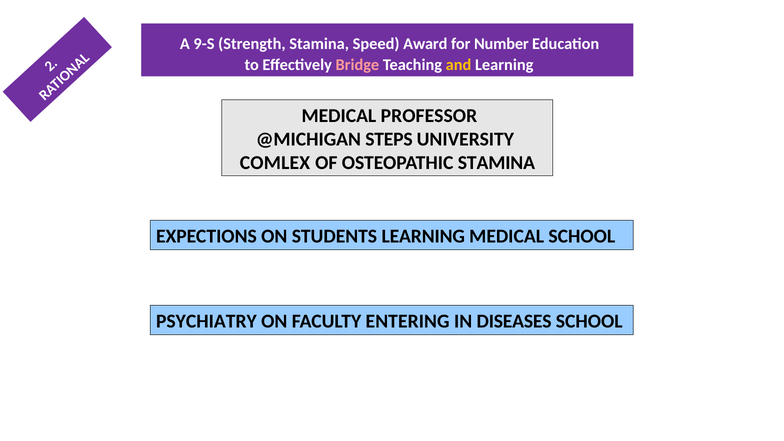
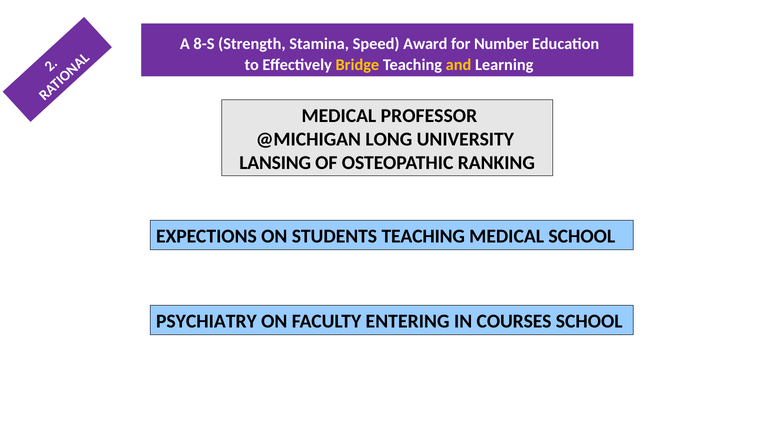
9-S: 9-S -> 8-S (204, 44)
Bridge colour: pink -> yellow (357, 65)
STEPS: STEPS -> LONG (389, 139)
COMLEX: COMLEX -> LANSING (275, 163)
OSTEOPATHIC STAMINA: STAMINA -> RANKING (496, 163)
STUDENTS LEARNING: LEARNING -> TEACHING (423, 237)
DISEASES: DISEASES -> COURSES (514, 322)
